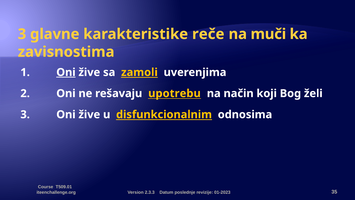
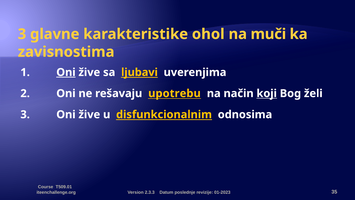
reče: reče -> ohol (208, 34)
zamoli: zamoli -> ljubavi (139, 72)
koji underline: none -> present (267, 93)
